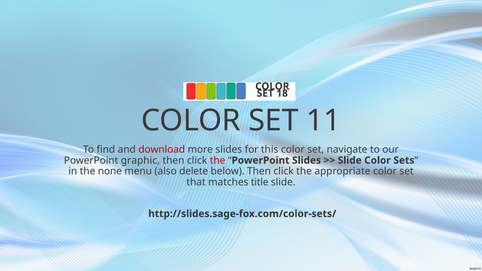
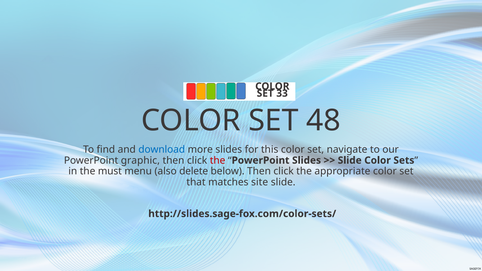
18: 18 -> 33 (282, 93)
11: 11 -> 48 (324, 120)
download colour: red -> blue (162, 150)
none: none -> must (110, 171)
title: title -> site (260, 182)
